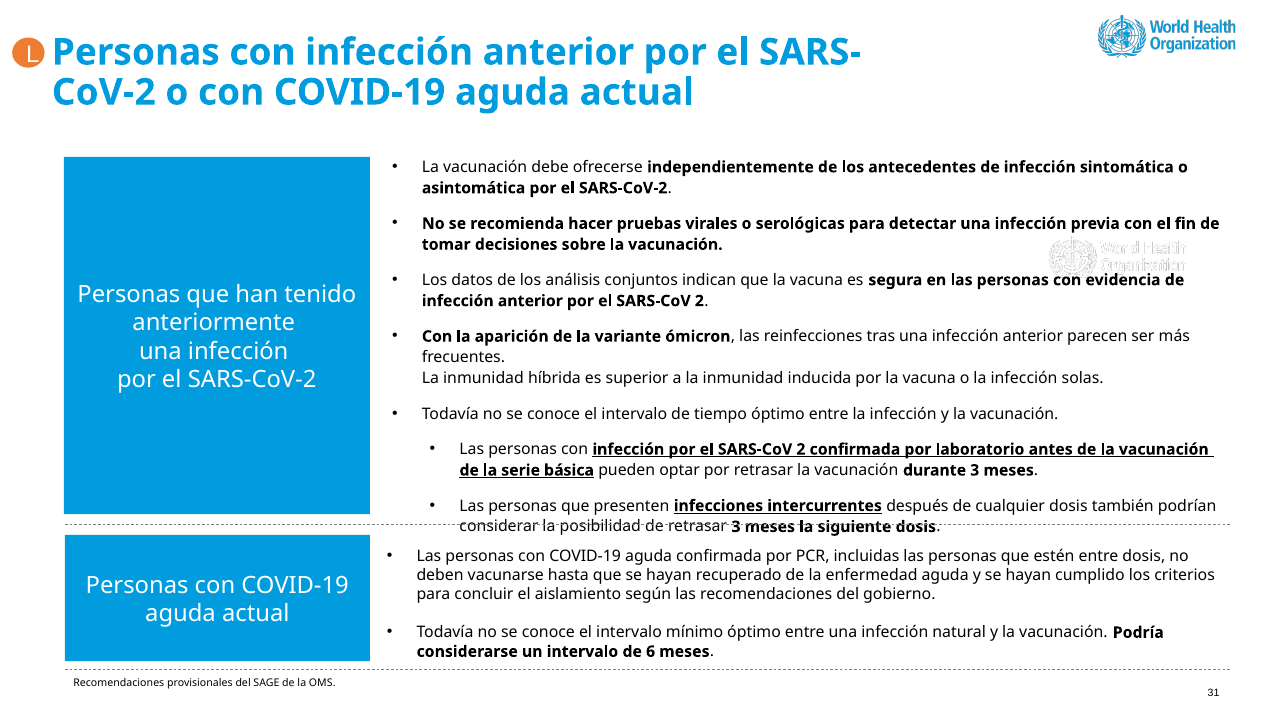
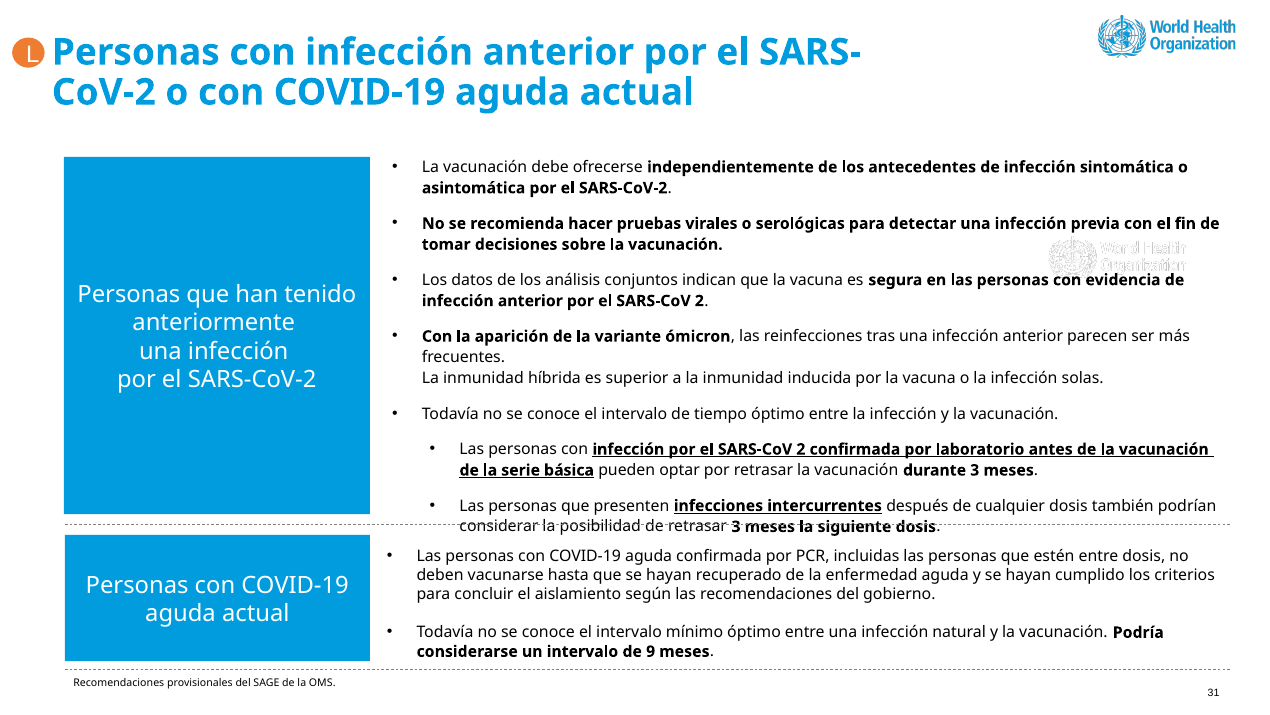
6: 6 -> 9 (651, 651)
